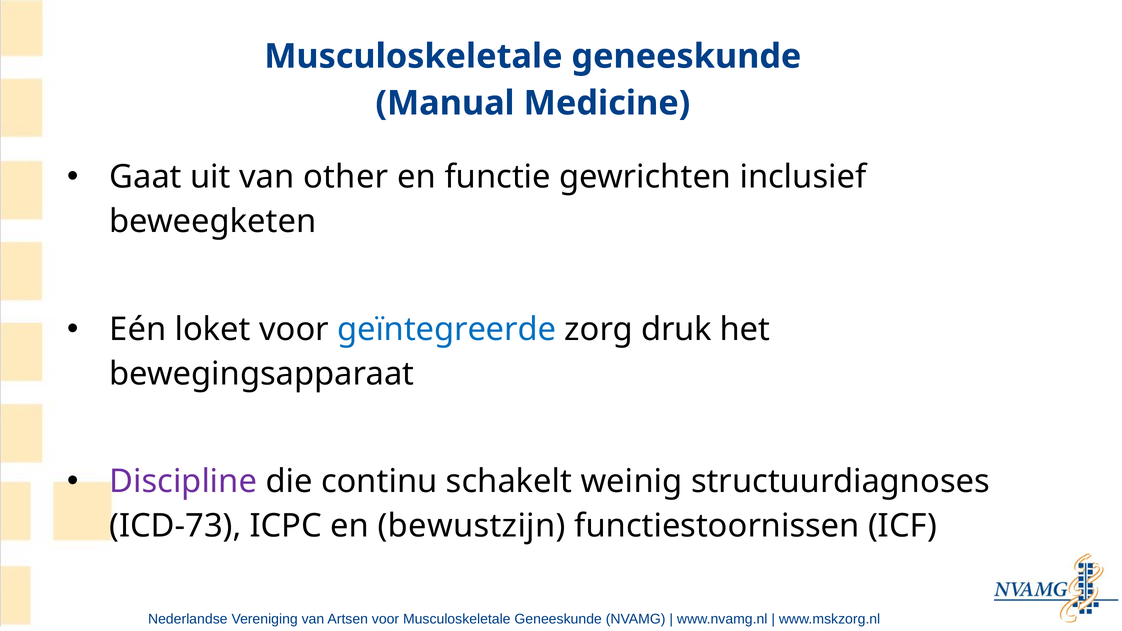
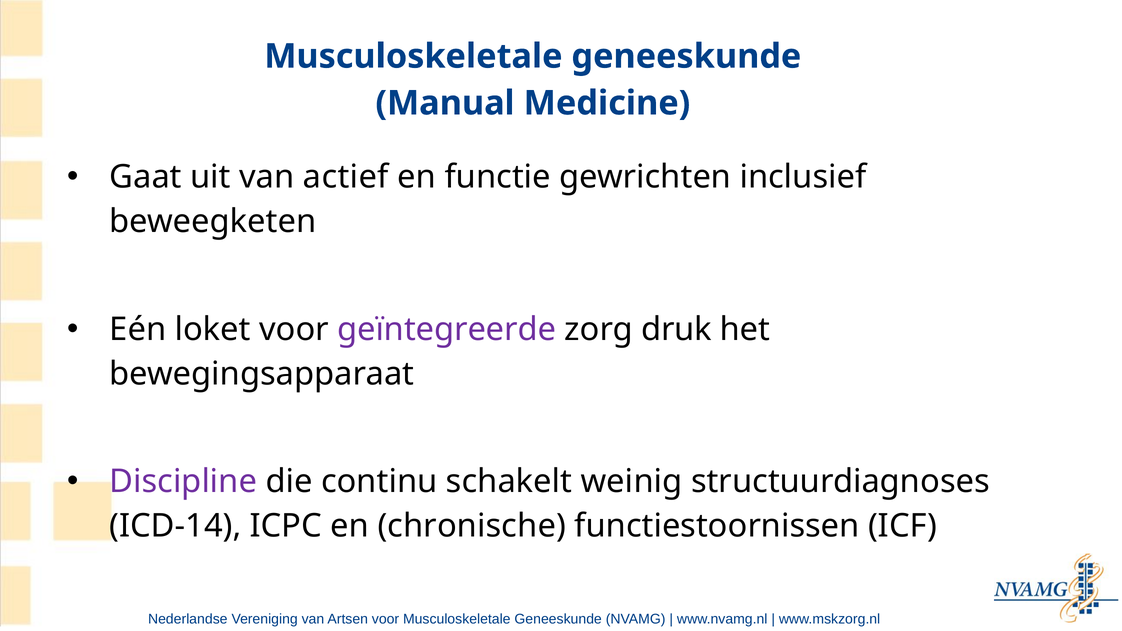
other: other -> actief (346, 177)
geïntegreerde colour: blue -> purple (447, 329)
ICD-73: ICD-73 -> ICD-14 (175, 526)
bewustzijn: bewustzijn -> chronische (472, 526)
